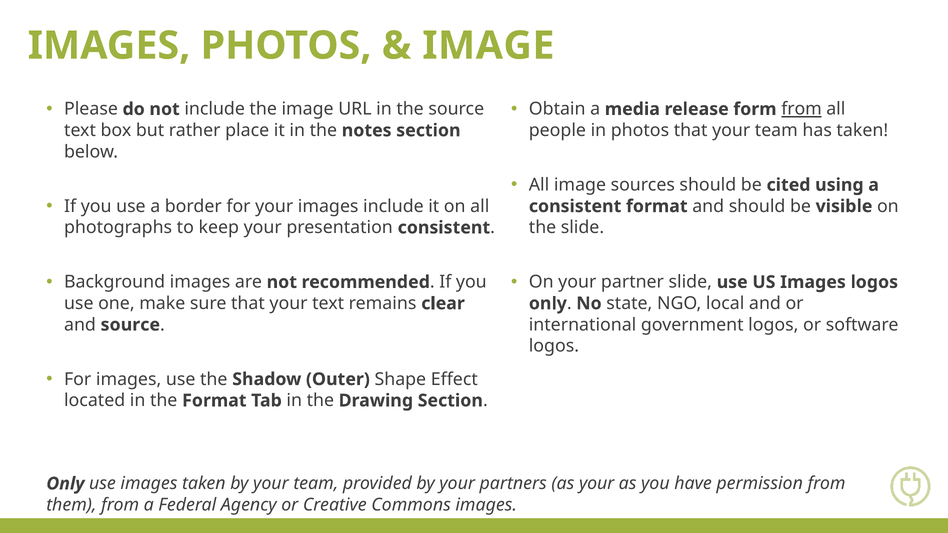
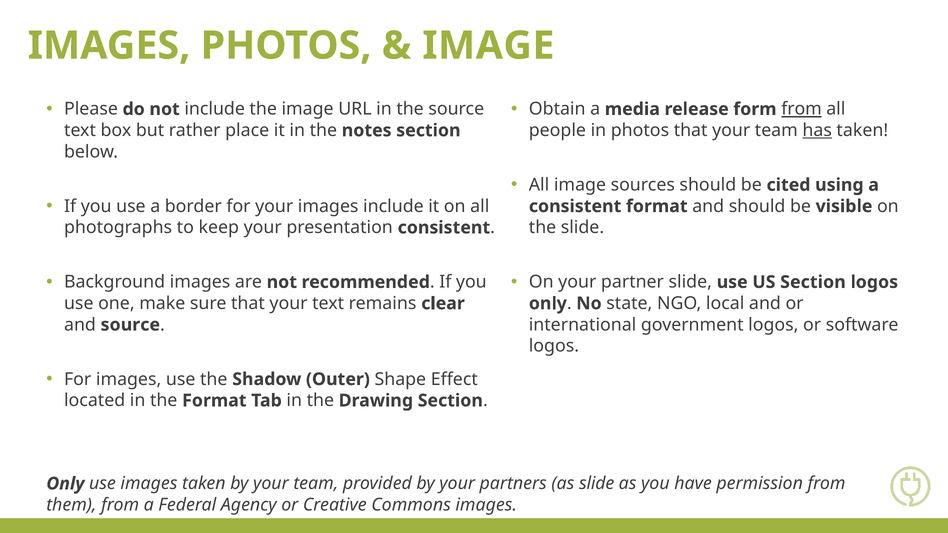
has underline: none -> present (817, 131)
US Images: Images -> Section (813, 282)
as your: your -> slide (597, 484)
